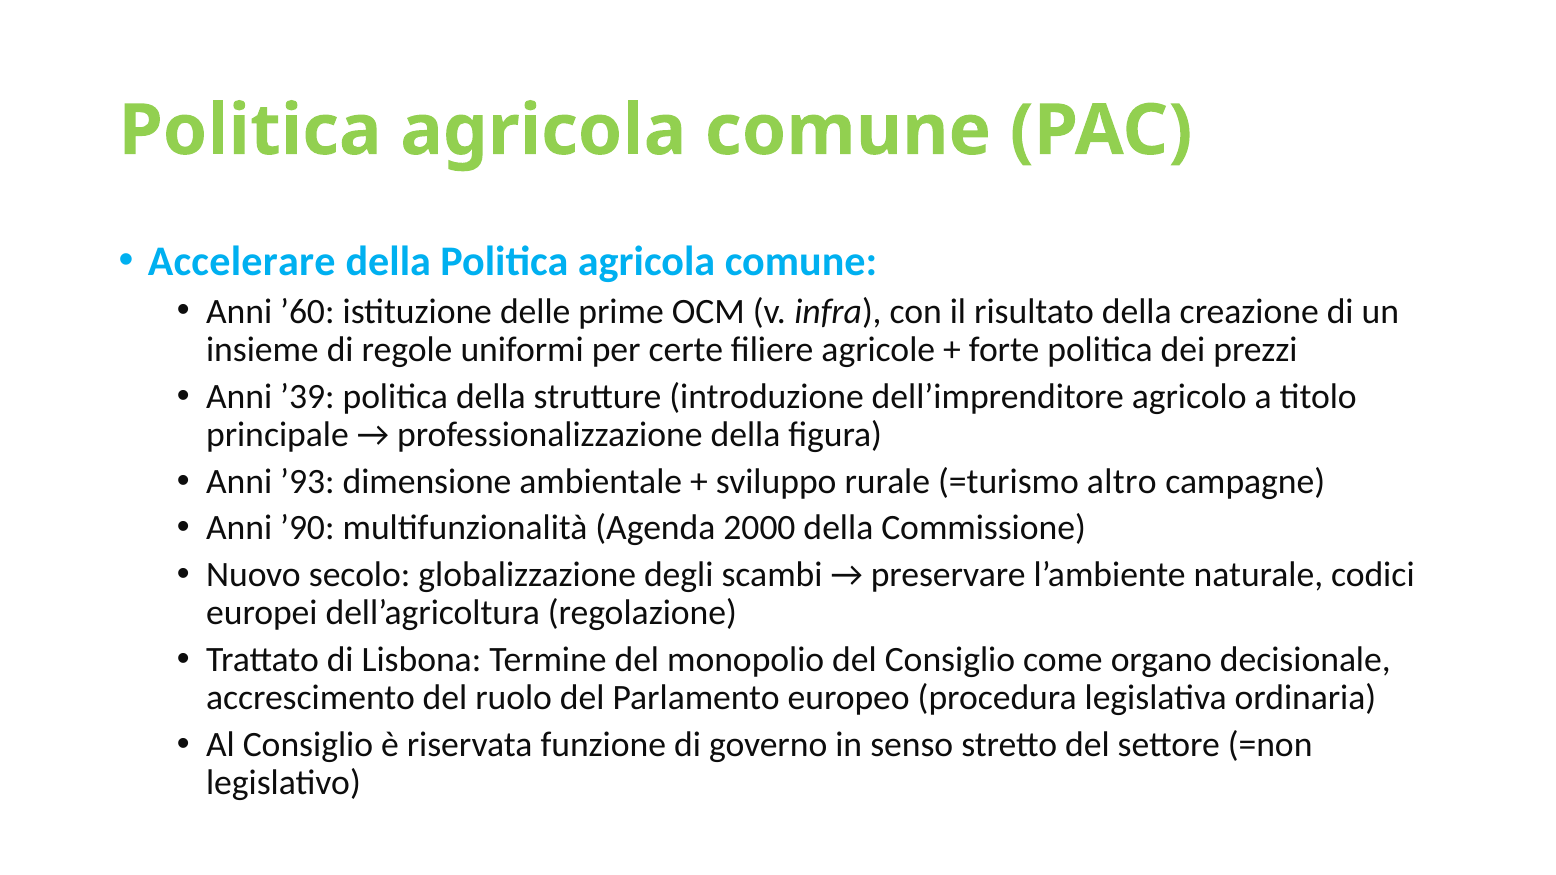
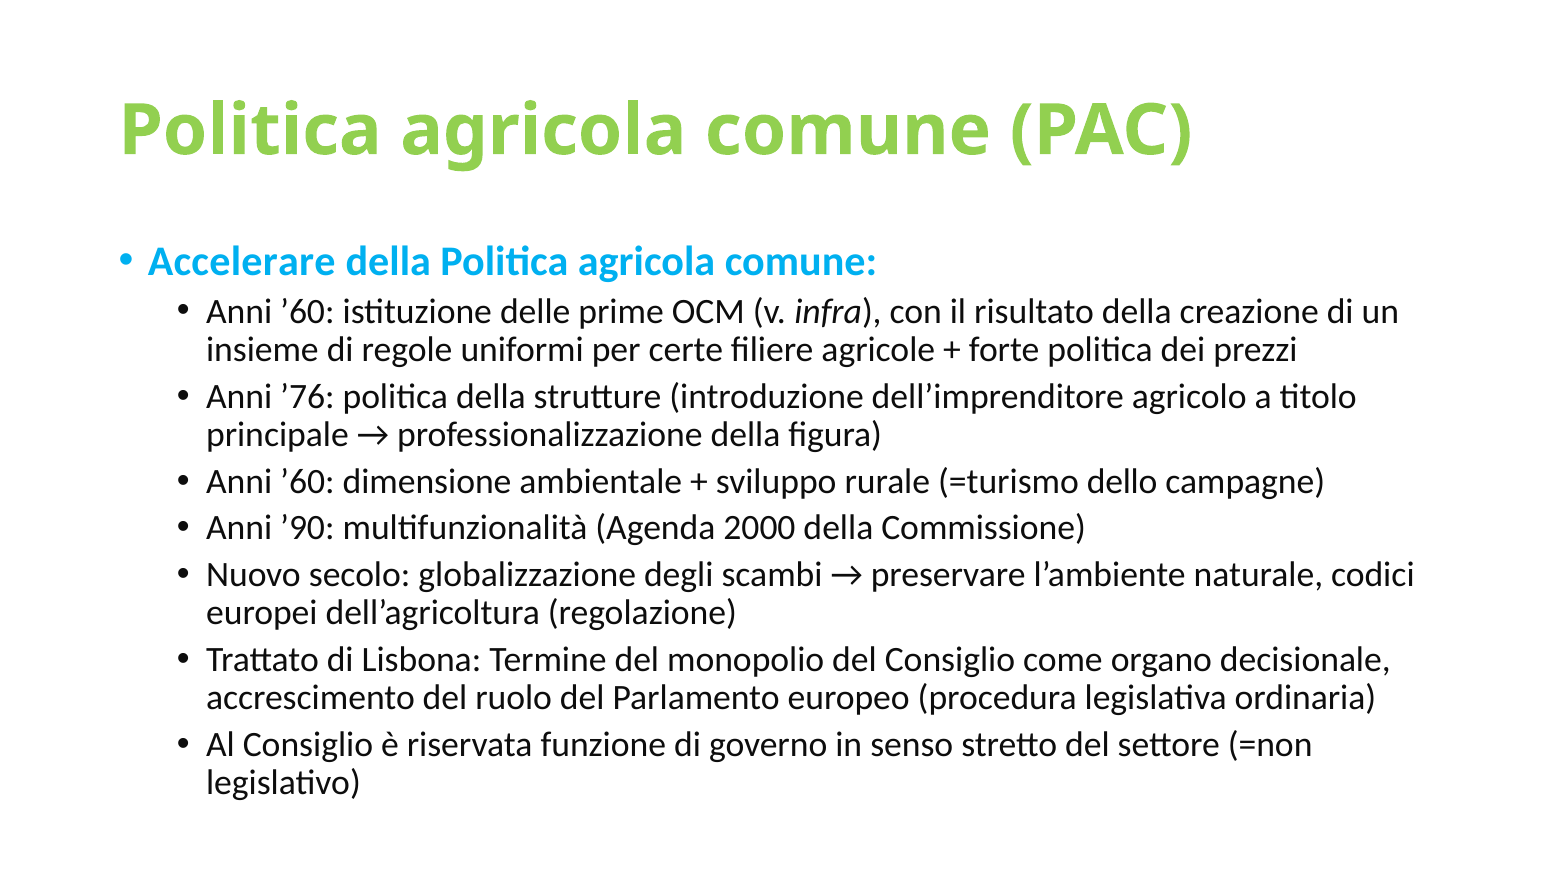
’39: ’39 -> ’76 (307, 396)
’93: ’93 -> ’60 (307, 482)
altro: altro -> dello (1122, 482)
